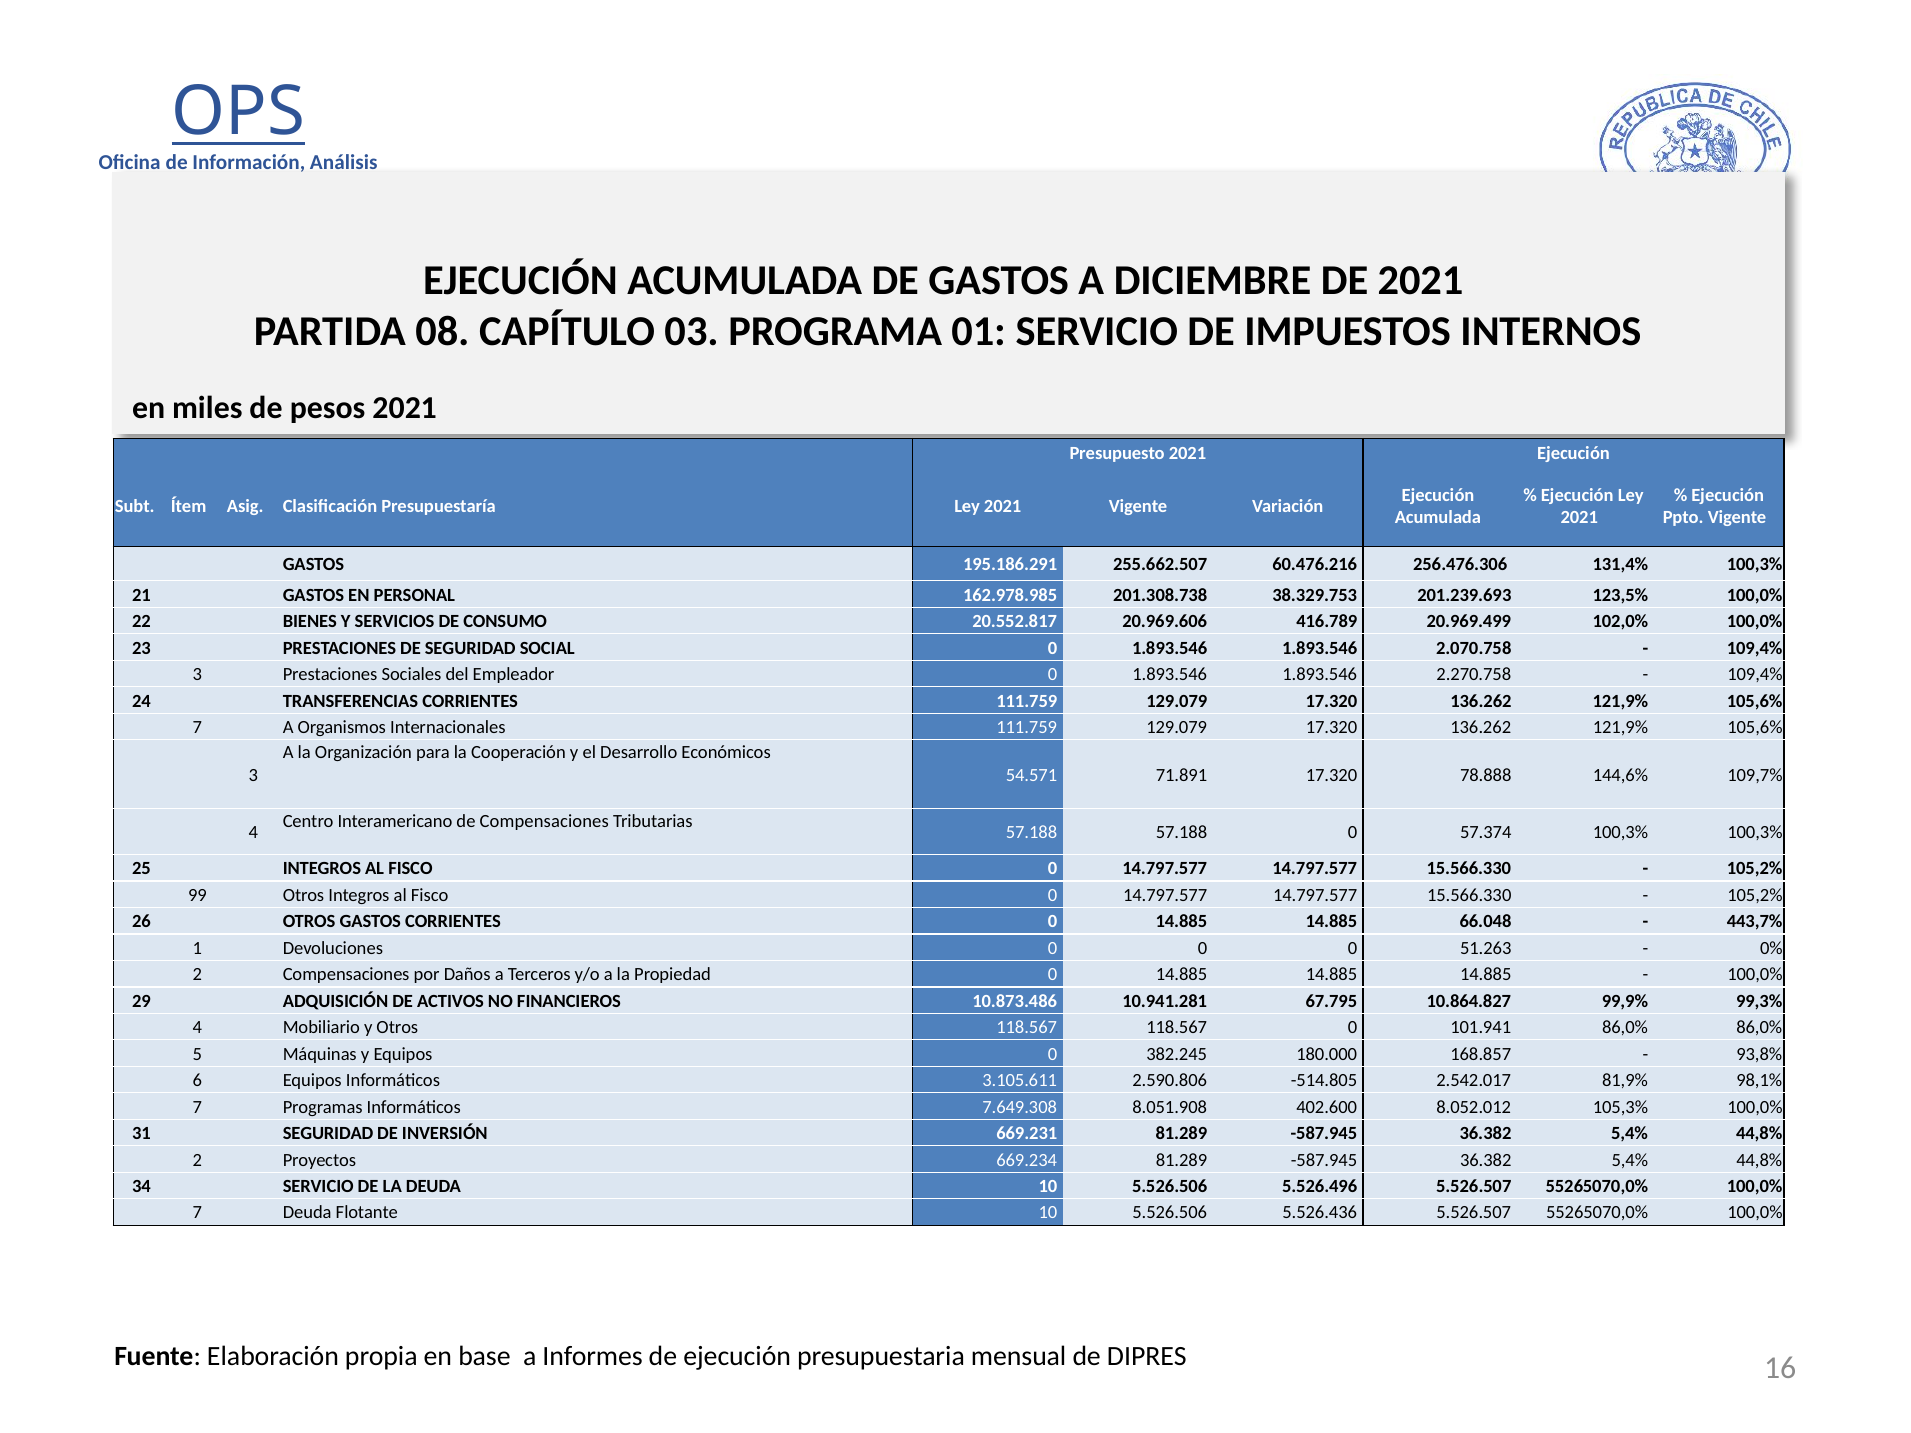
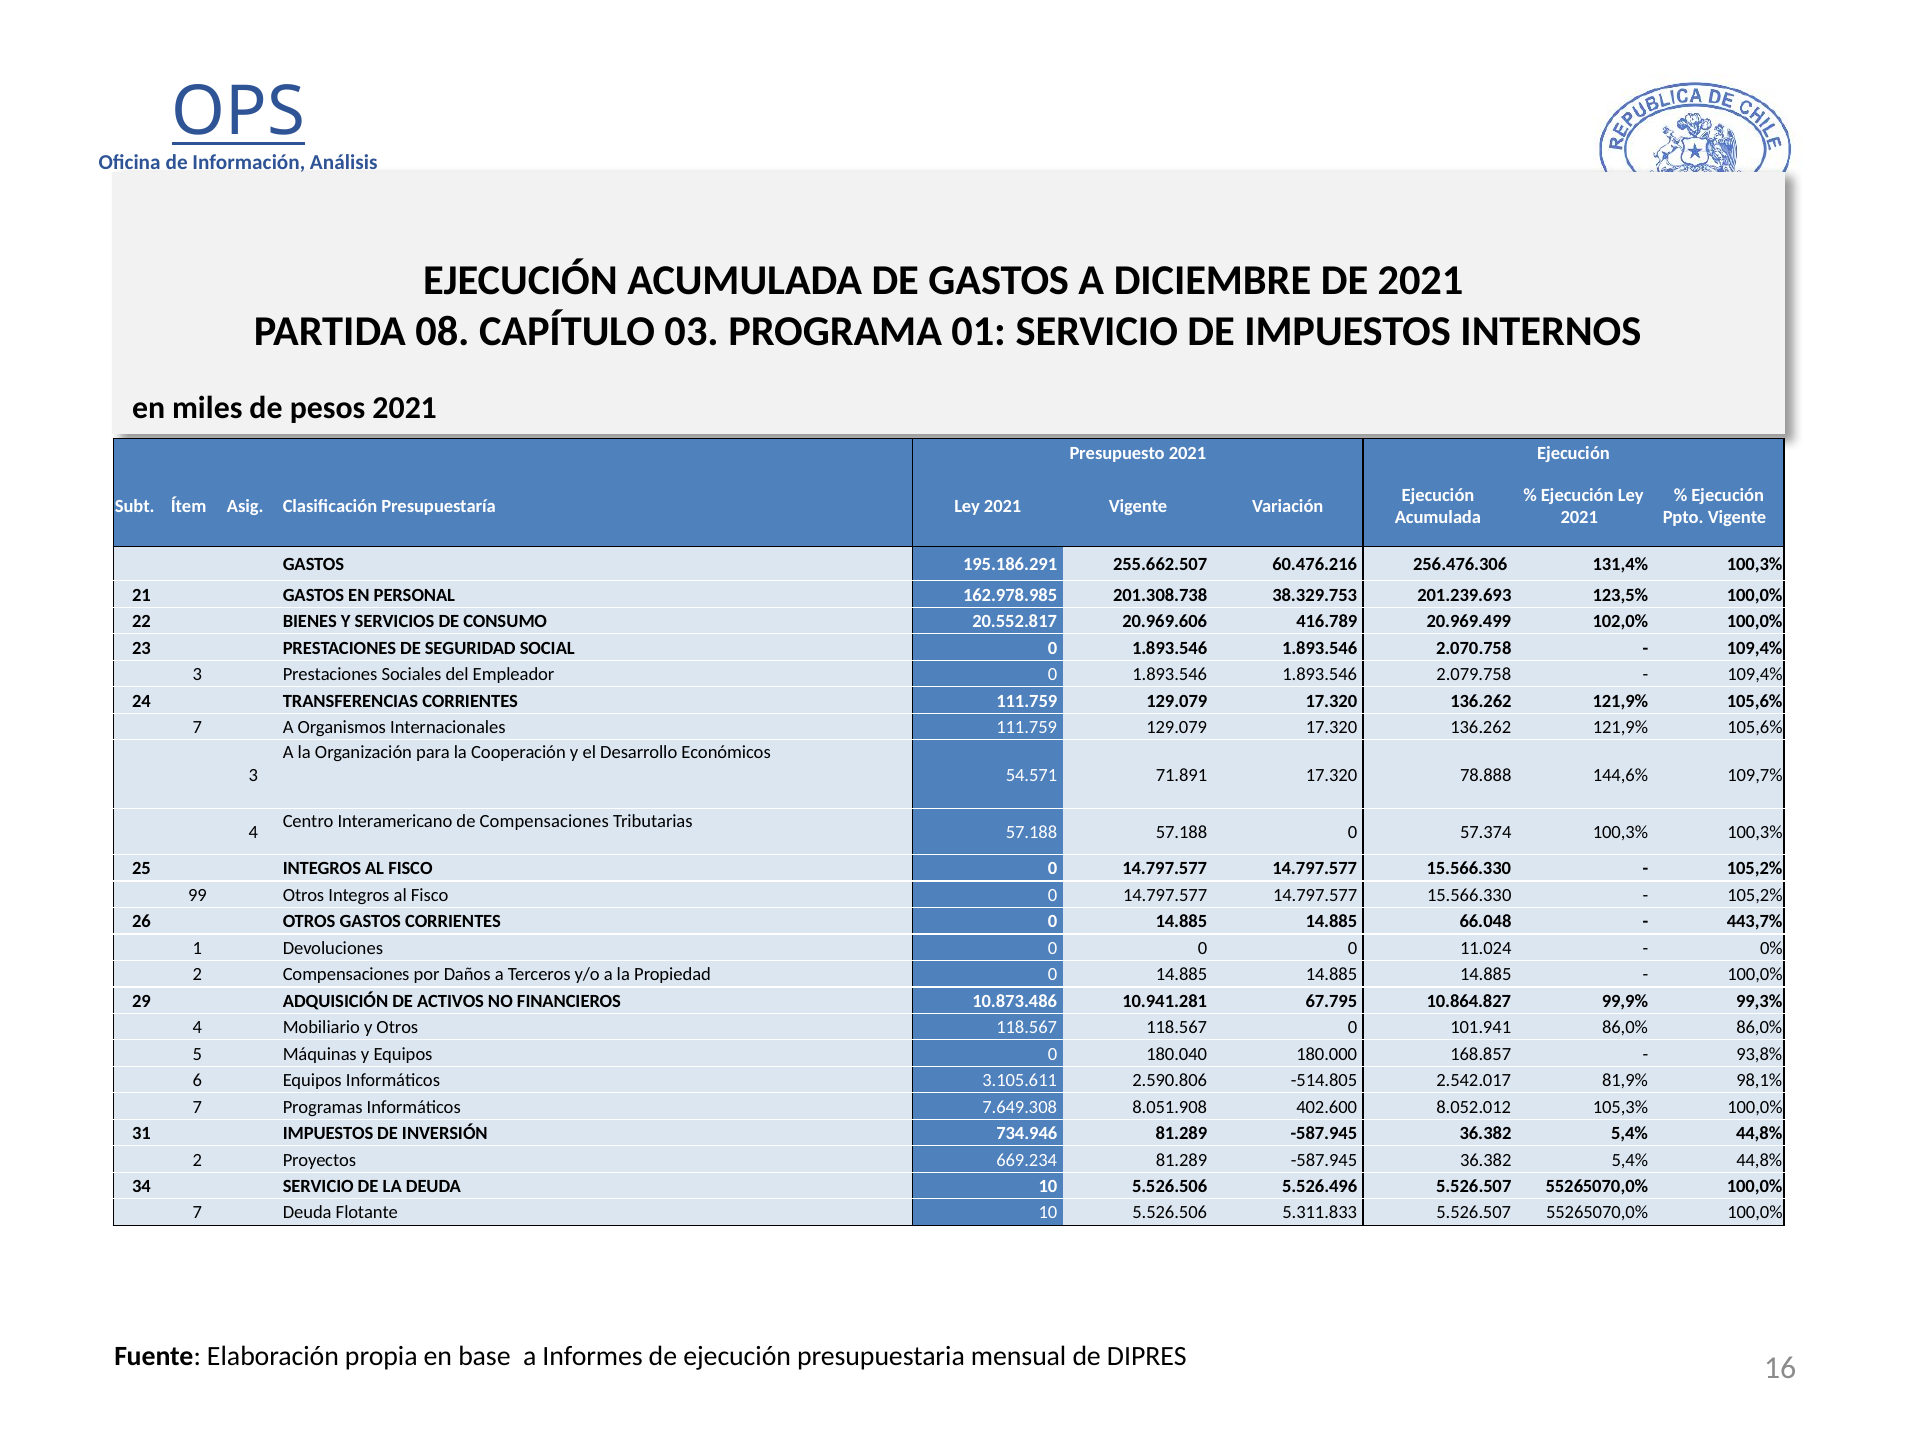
2.270.758: 2.270.758 -> 2.079.758 (1474, 675)
51.263: 51.263 -> 11.024 (1486, 948)
382.245: 382.245 -> 180.040 (1177, 1054)
31 SEGURIDAD: SEGURIDAD -> IMPUESTOS (328, 1134)
669.231: 669.231 -> 734.946 (1027, 1134)
5.526.436: 5.526.436 -> 5.311.833 (1320, 1213)
